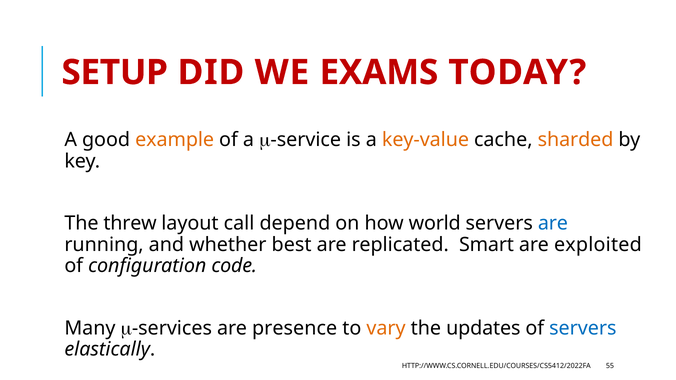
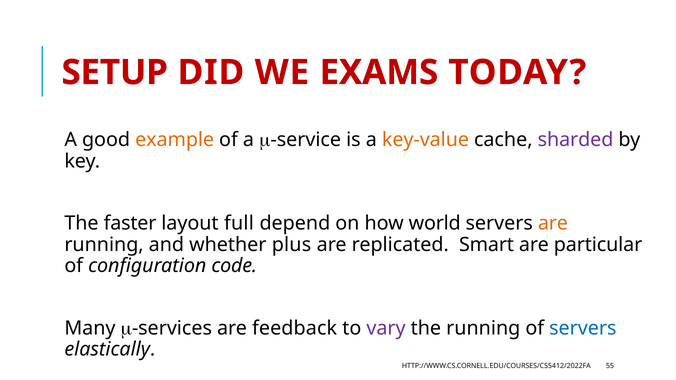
sharded colour: orange -> purple (576, 140)
threw: threw -> faster (130, 223)
call: call -> full (239, 223)
are colour: blue -> orange (553, 223)
best: best -> plus (291, 245)
exploited: exploited -> particular (598, 245)
presence: presence -> feedback (295, 328)
vary colour: orange -> purple (386, 328)
the updates: updates -> running (483, 328)
